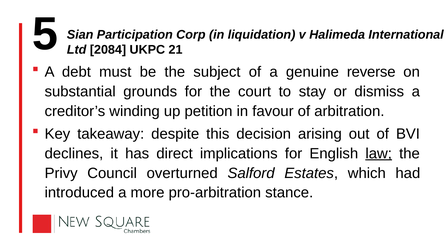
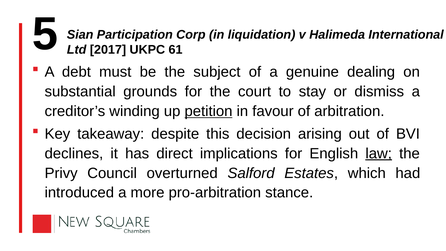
2084: 2084 -> 2017 (108, 50)
21: 21 -> 61 (176, 50)
reverse: reverse -> dealing (371, 72)
petition underline: none -> present (209, 111)
